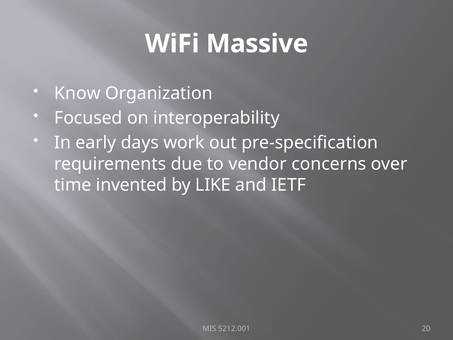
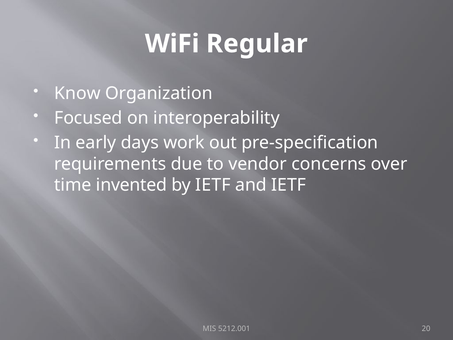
Massive: Massive -> Regular (257, 44)
by LIKE: LIKE -> IETF (213, 185)
